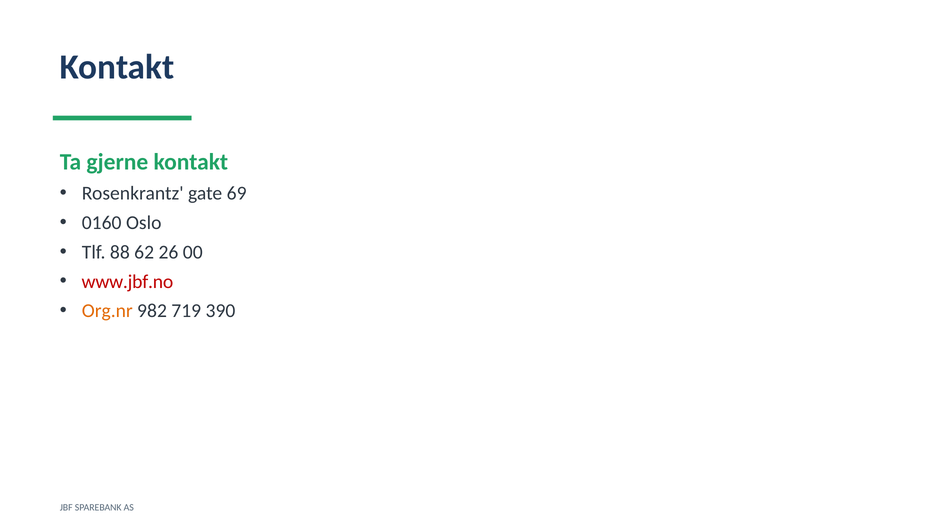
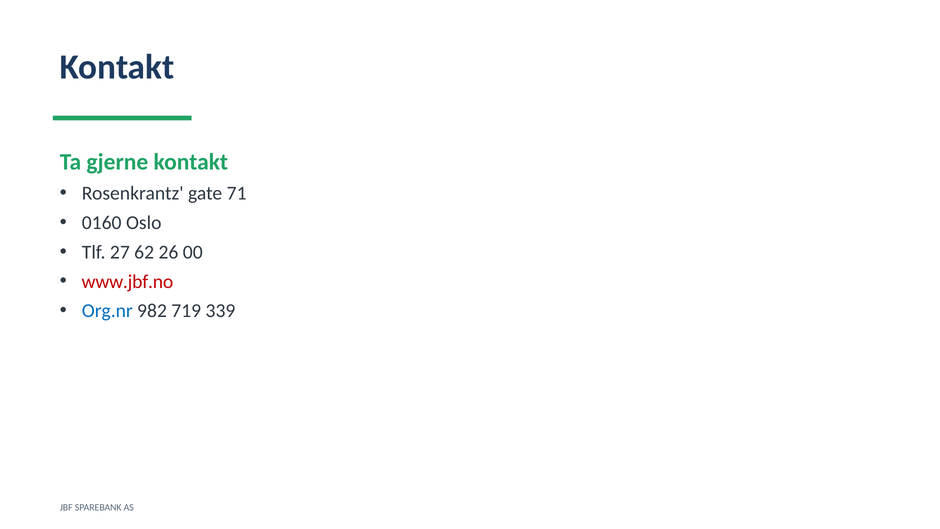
69: 69 -> 71 (237, 193)
88: 88 -> 27 (120, 252)
Org.nr colour: orange -> blue (107, 311)
390: 390 -> 339 (220, 311)
